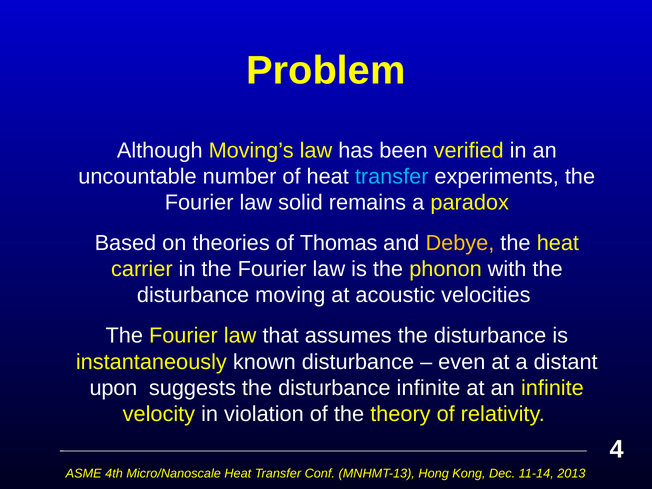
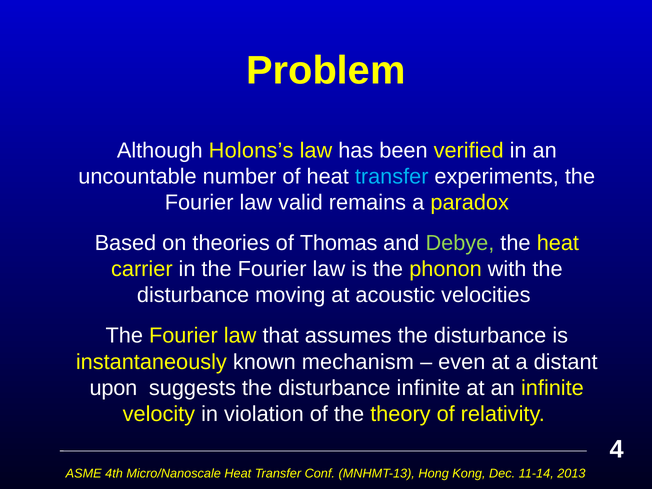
Moving’s: Moving’s -> Holons’s (251, 150)
solid: solid -> valid (300, 203)
Debye colour: yellow -> light green (460, 243)
known disturbance: disturbance -> mechanism (358, 362)
